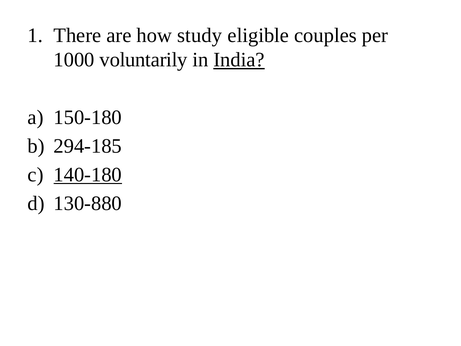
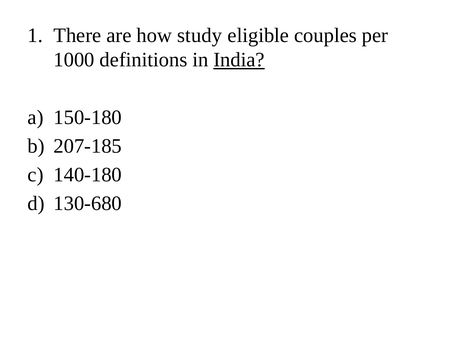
voluntarily: voluntarily -> definitions (143, 60)
294-185: 294-185 -> 207-185 (88, 146)
140-180 underline: present -> none (88, 175)
130-880: 130-880 -> 130-680 (88, 203)
